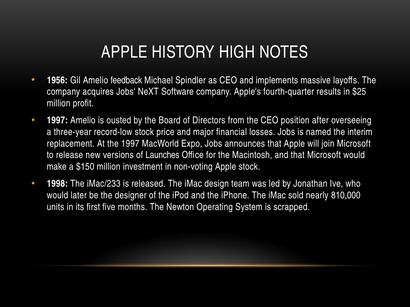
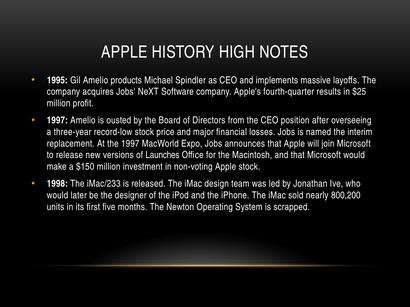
1956: 1956 -> 1995 (57, 80)
feedback: feedback -> products (126, 80)
810,000: 810,000 -> 800,200 (346, 196)
